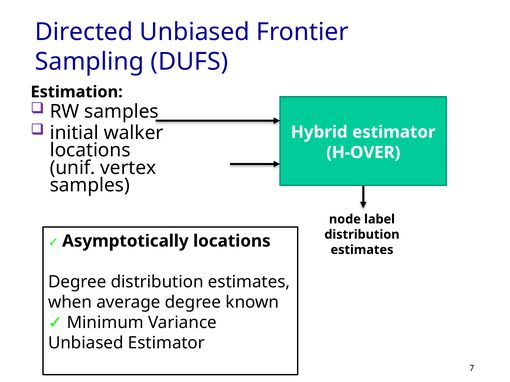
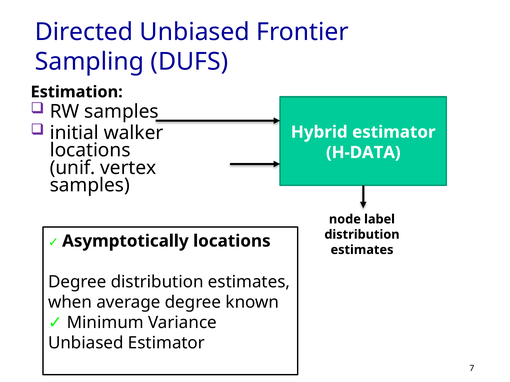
H-OVER: H-OVER -> H-DATA (363, 153)
